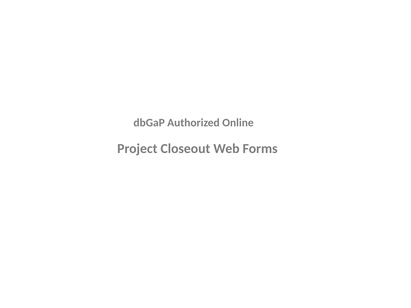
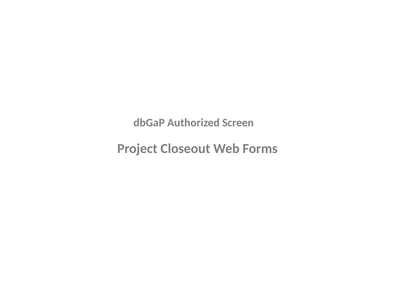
Online: Online -> Screen (238, 123)
